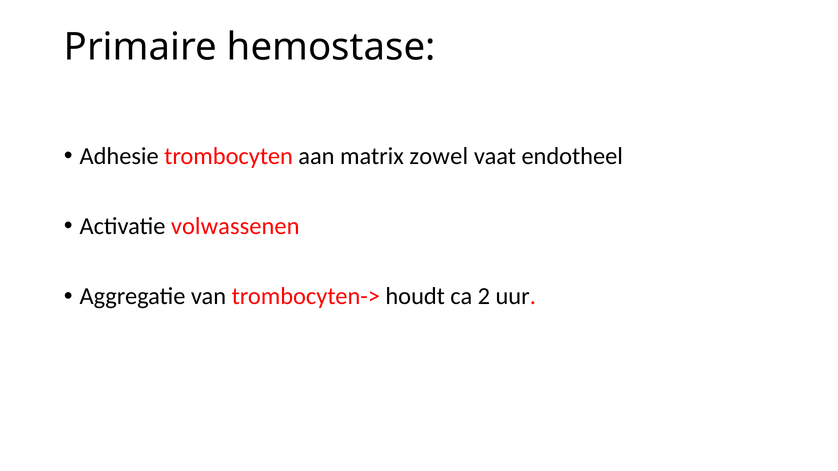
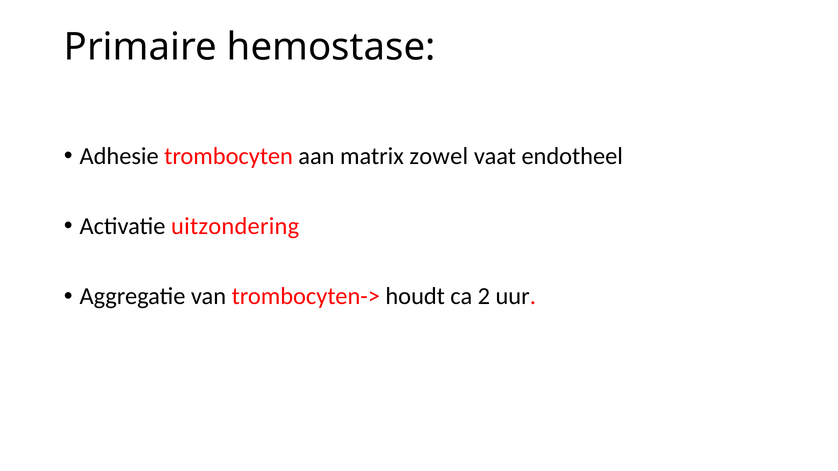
volwassenen: volwassenen -> uitzondering (235, 226)
